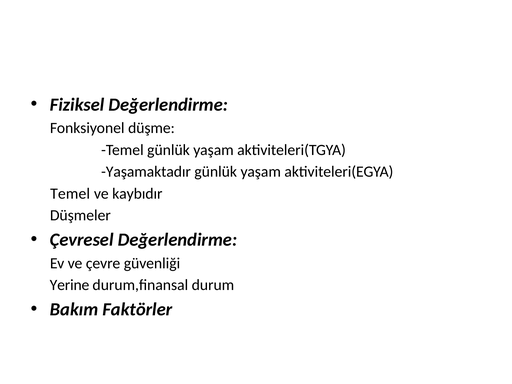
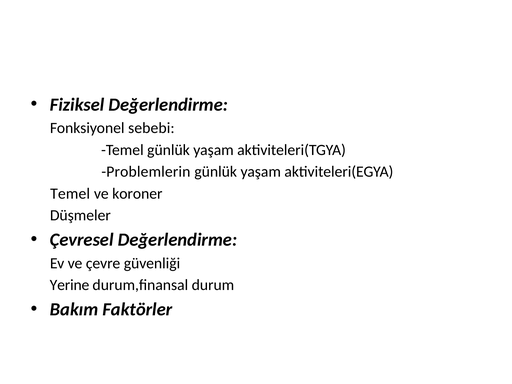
düşme: düşme -> sebebi (151, 128)
Yaşamaktadır: Yaşamaktadır -> Problemlerin (146, 172)
kaybıdır: kaybıdır -> koroner (137, 194)
